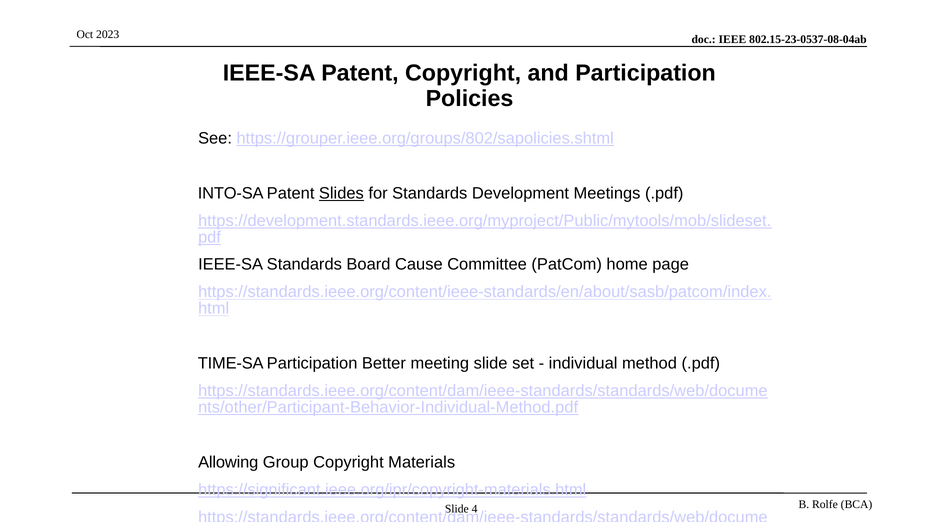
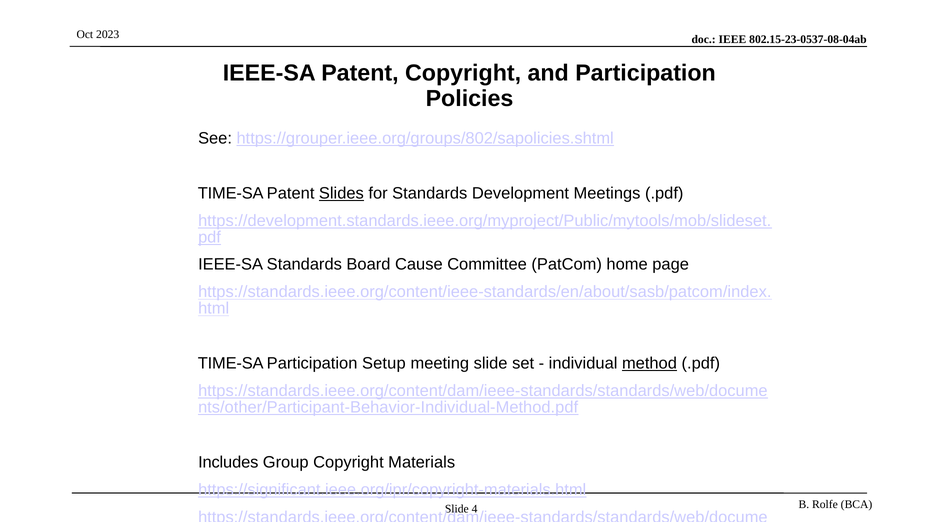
INTO-SA: INTO-SA -> TIME-SA (231, 193)
Better: Better -> Setup (384, 364)
method underline: none -> present (649, 364)
Allowing: Allowing -> Includes (228, 463)
